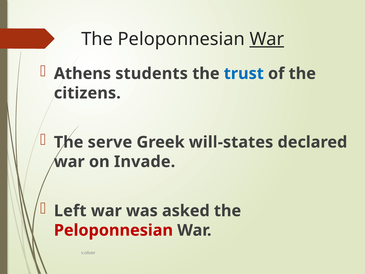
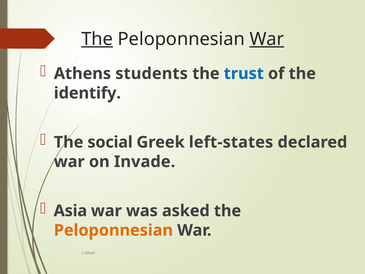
The underline: none -> present (97, 39)
citizens: citizens -> identify (87, 93)
serve: serve -> social (110, 142)
will-states: will-states -> left-states (231, 142)
Left: Left -> Asia (70, 211)
Peloponnesian colour: red -> orange (113, 230)
